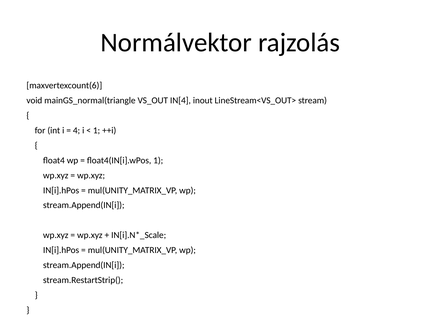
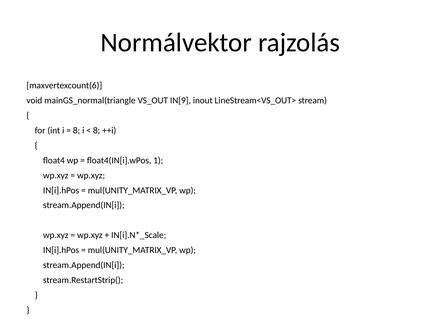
IN[4: IN[4 -> IN[9 (180, 100)
4: 4 -> 8 (77, 130)
1: 1 -> 8 (97, 130)
